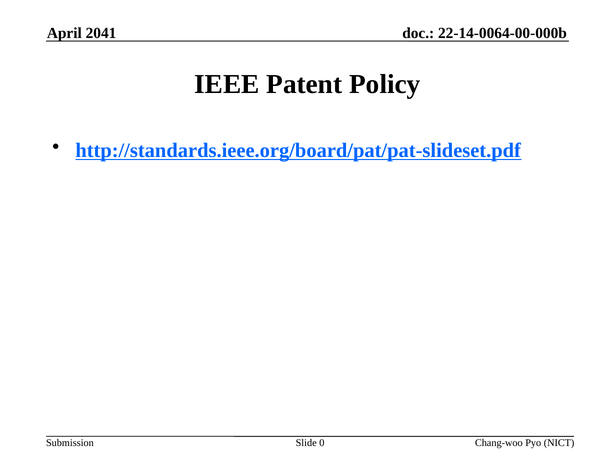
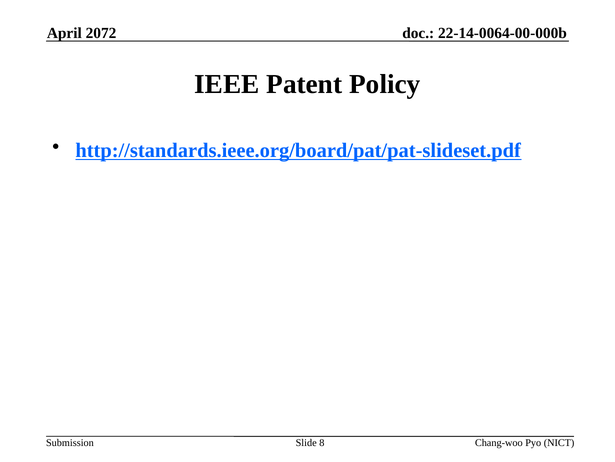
2041: 2041 -> 2072 (101, 33)
0: 0 -> 8 (322, 442)
